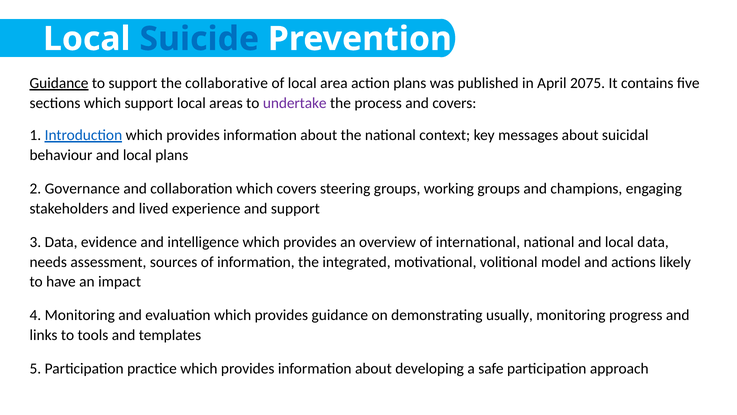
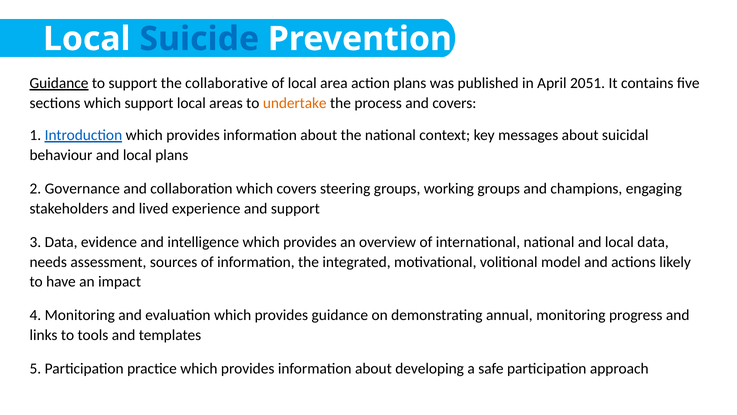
2075: 2075 -> 2051 (588, 83)
undertake colour: purple -> orange (295, 103)
usually: usually -> annual (509, 315)
